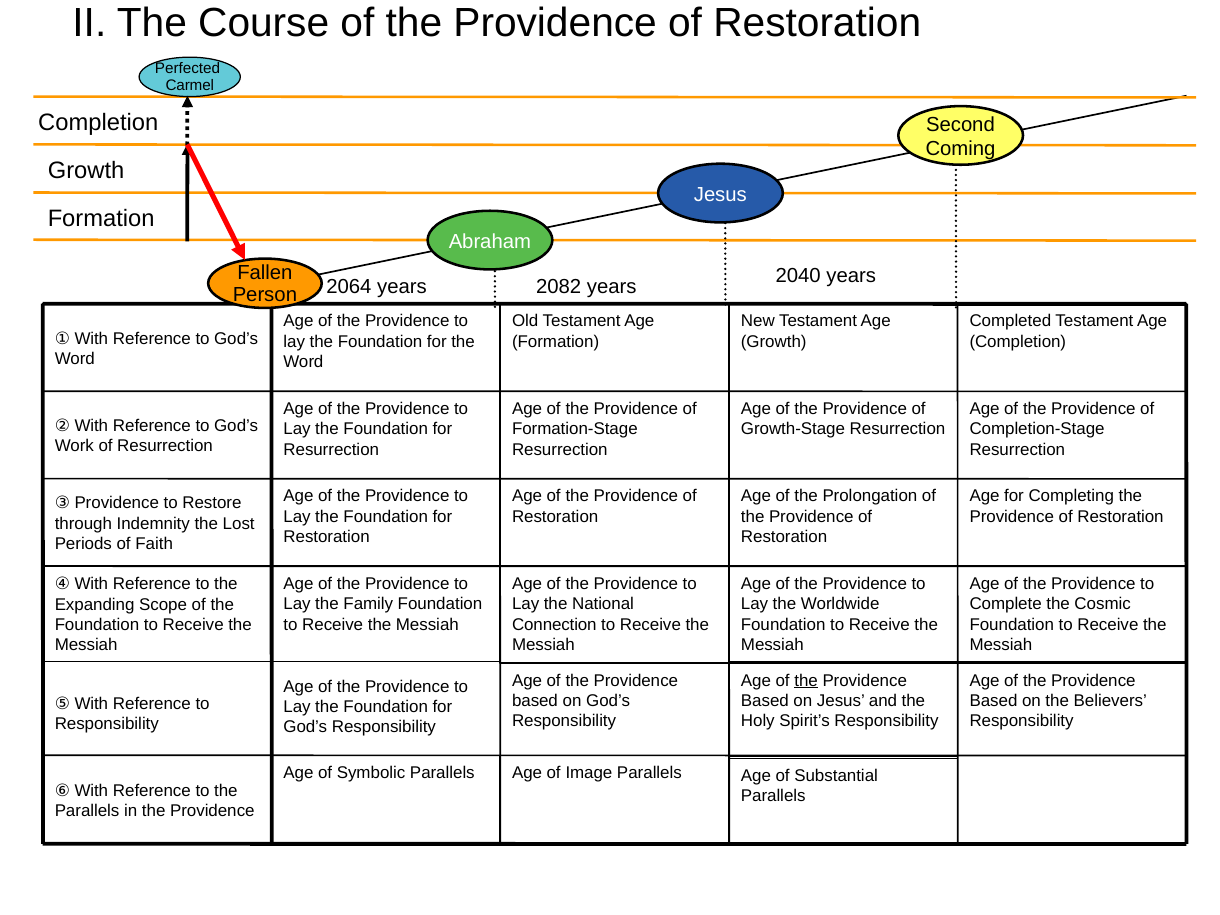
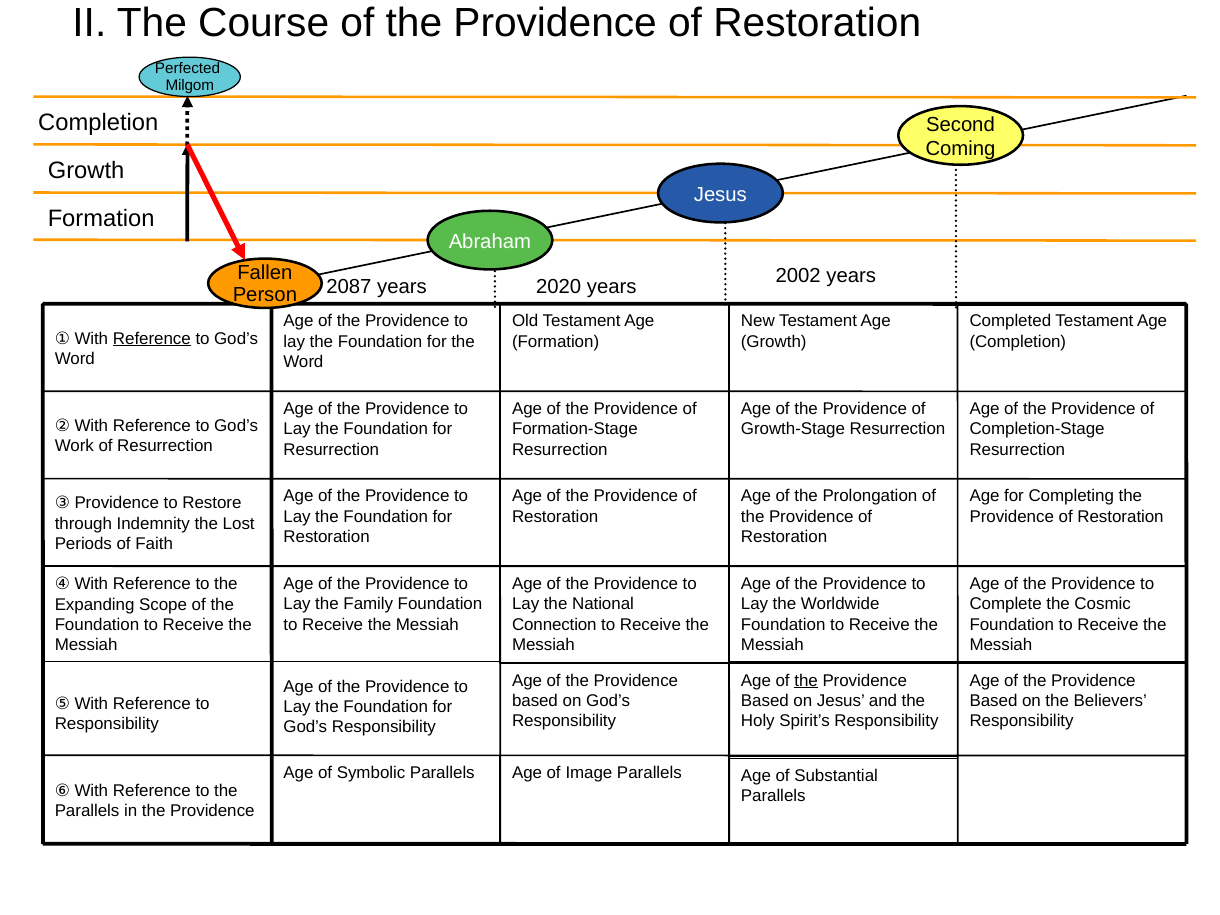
Carmel: Carmel -> Milgom (190, 86)
2040: 2040 -> 2002 (798, 275)
2064: 2064 -> 2087 (349, 287)
2082: 2082 -> 2020 (559, 287)
Reference underline: none -> present (152, 338)
